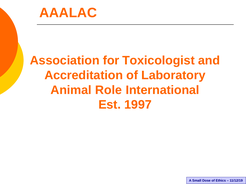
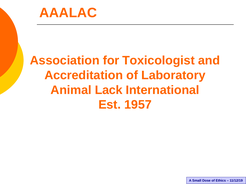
Role: Role -> Lack (109, 90)
1997: 1997 -> 1957 (138, 105)
